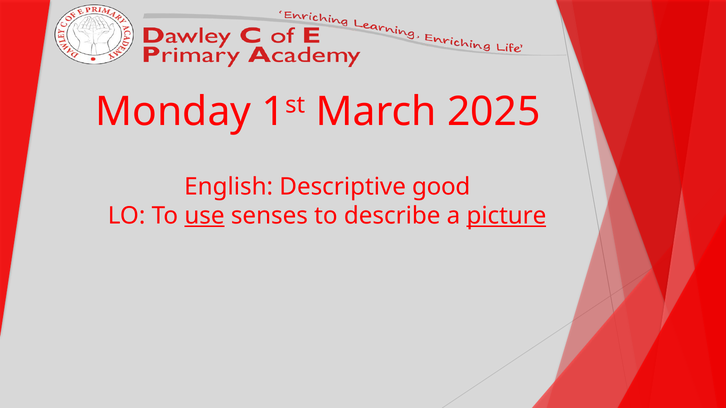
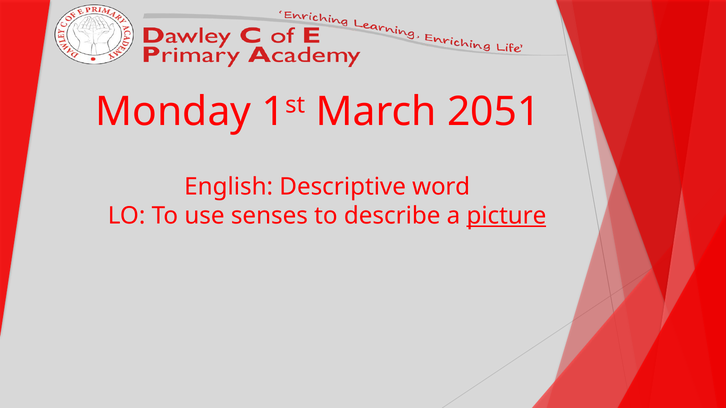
2025: 2025 -> 2051 (494, 112)
good: good -> word (441, 187)
use underline: present -> none (204, 216)
